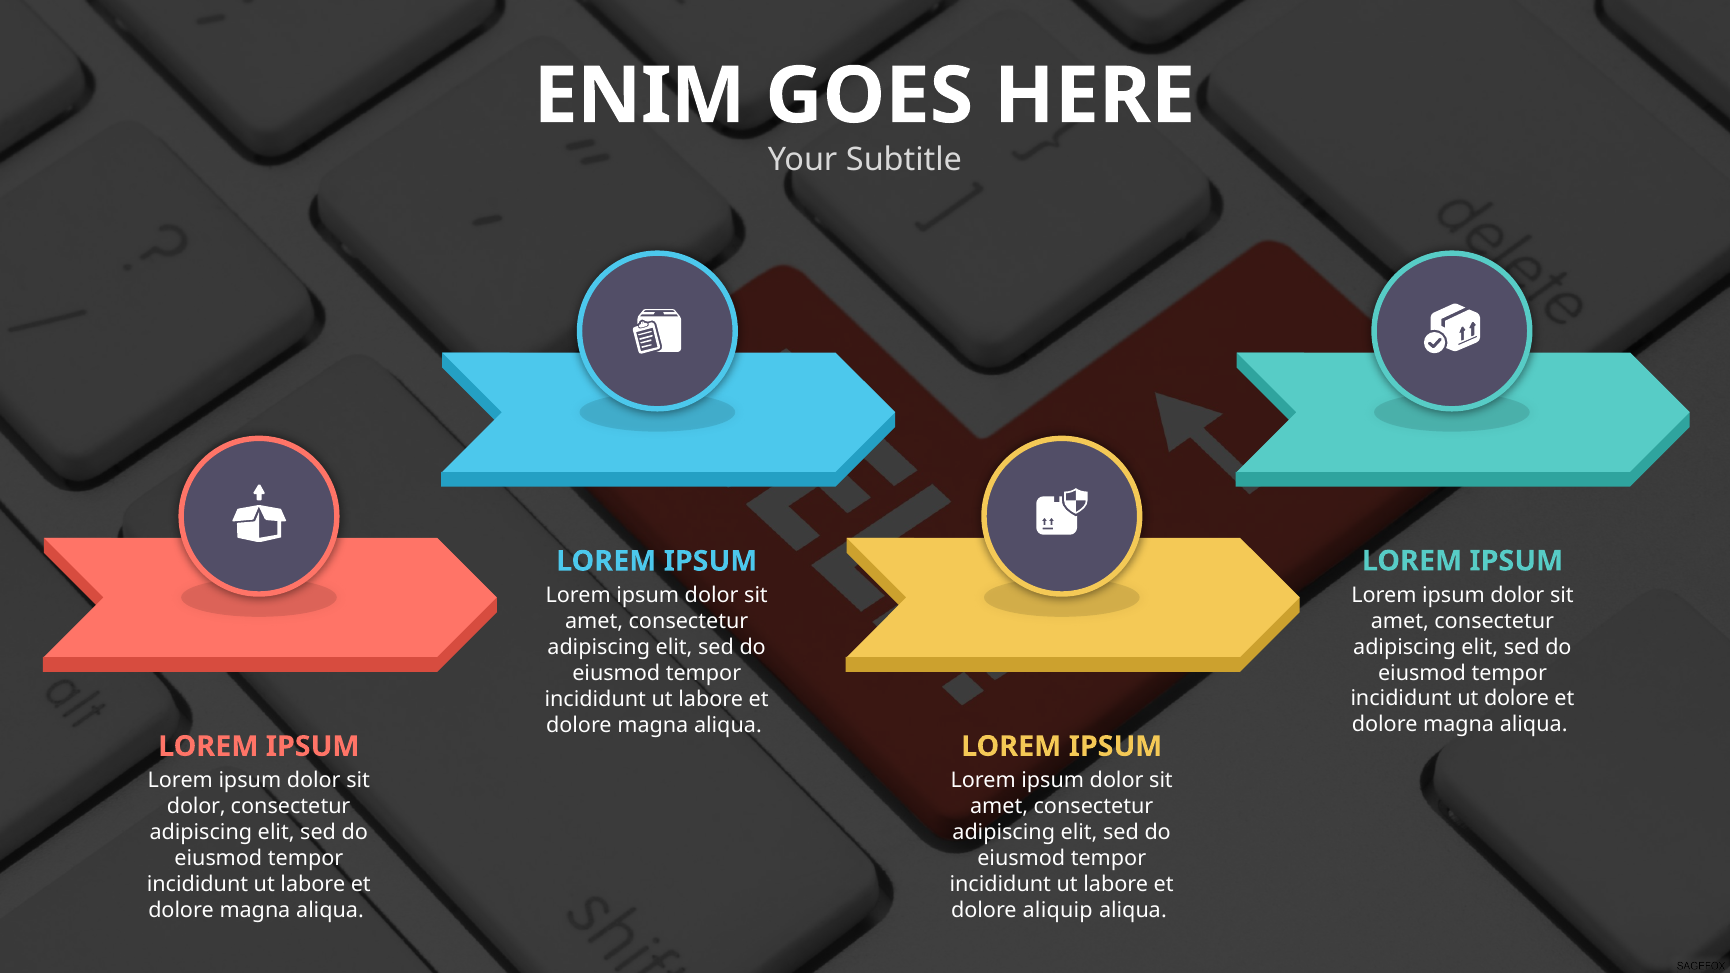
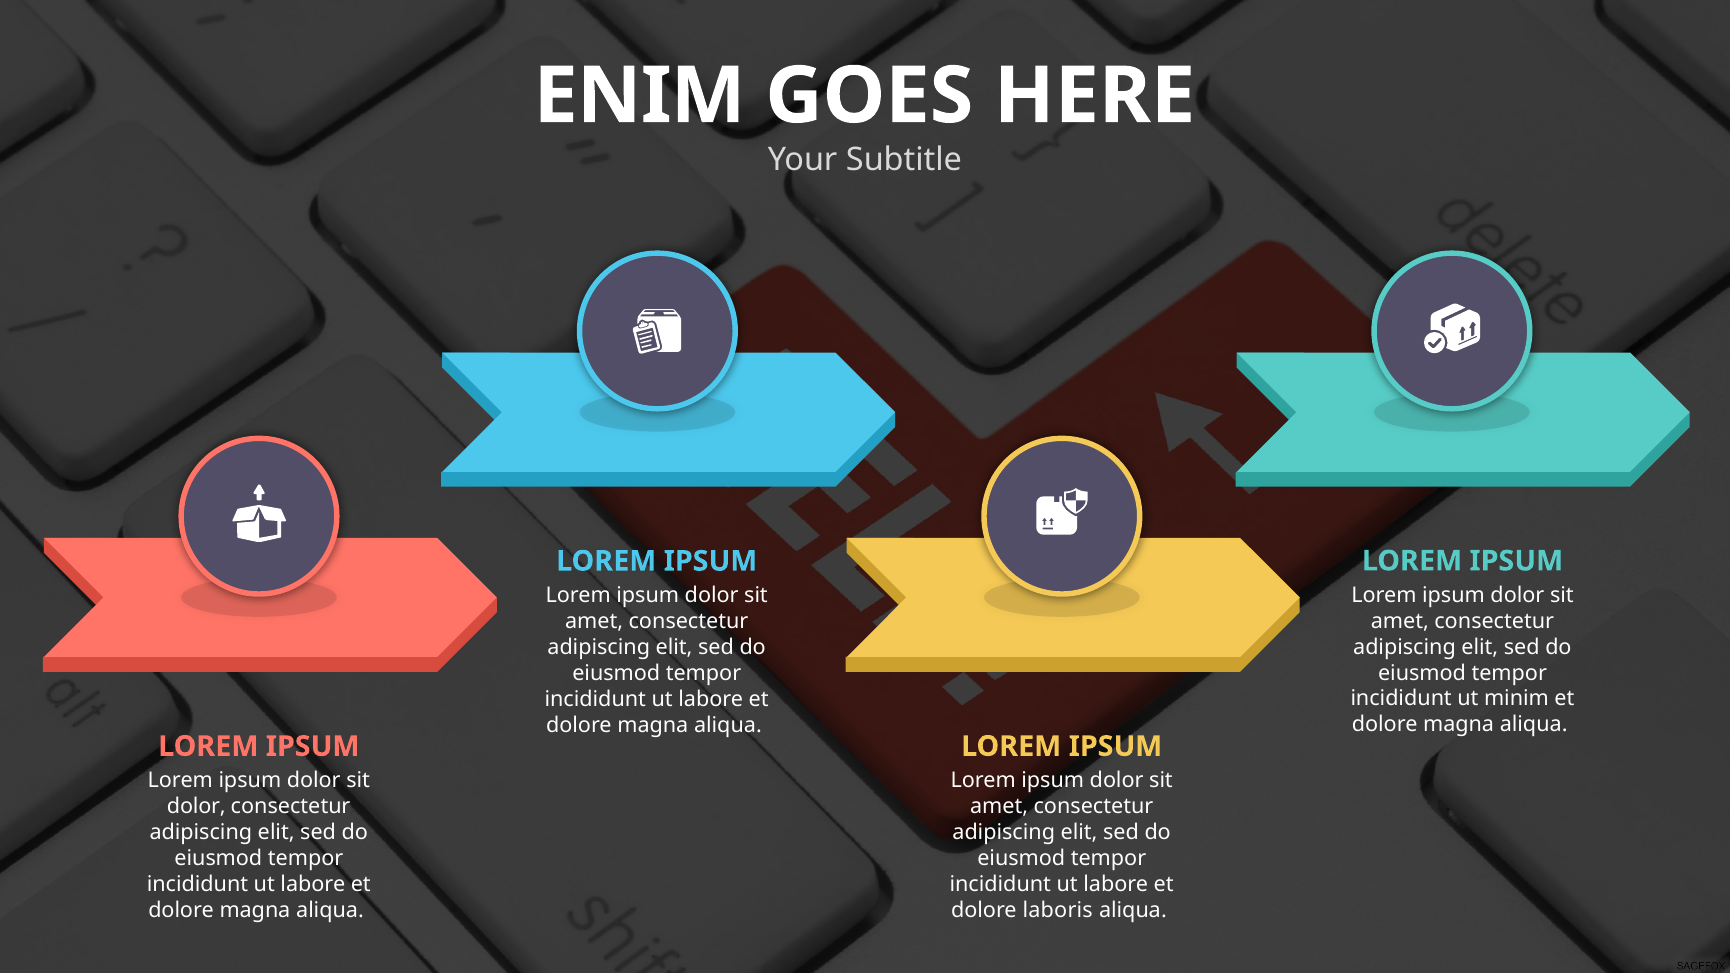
ut dolore: dolore -> minim (1516, 699)
aliquip: aliquip -> laboris (1058, 910)
